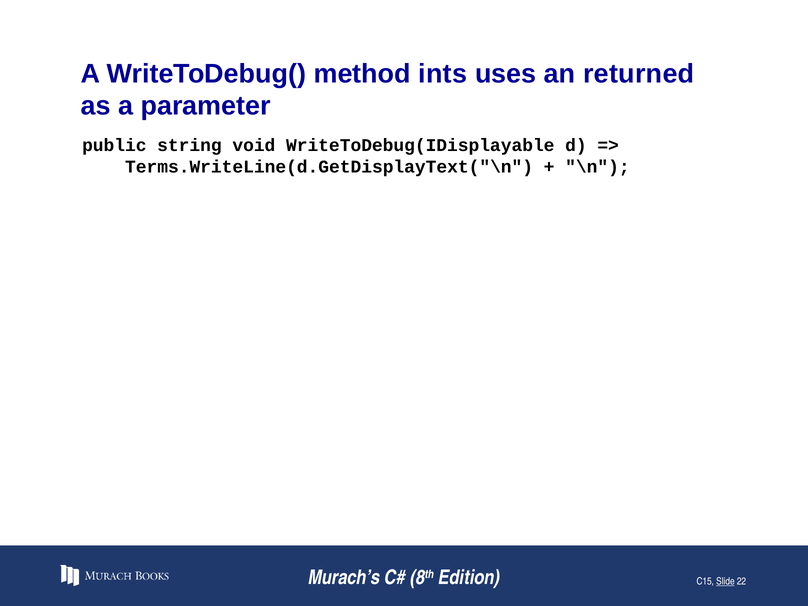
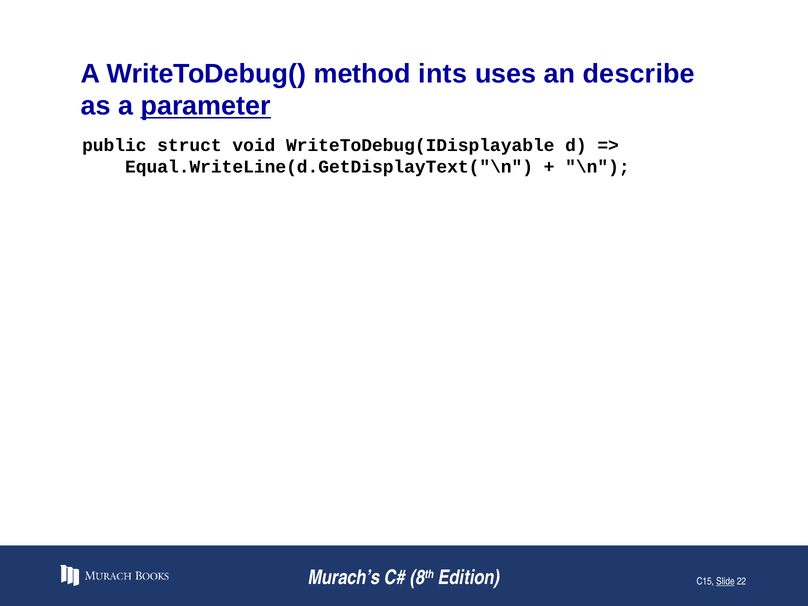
returned: returned -> describe (639, 74)
parameter underline: none -> present (206, 106)
string: string -> struct (189, 145)
Terms.WriteLine(d.GetDisplayText("\n: Terms.WriteLine(d.GetDisplayText("\n -> Equal.WriteLine(d.GetDisplayText("\n (329, 167)
